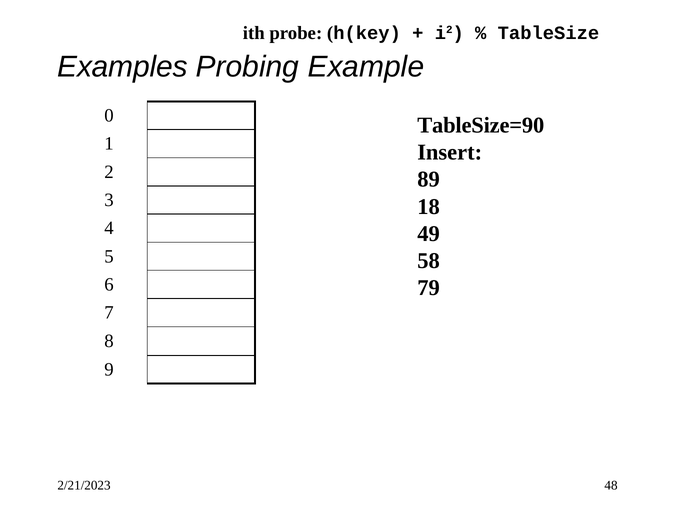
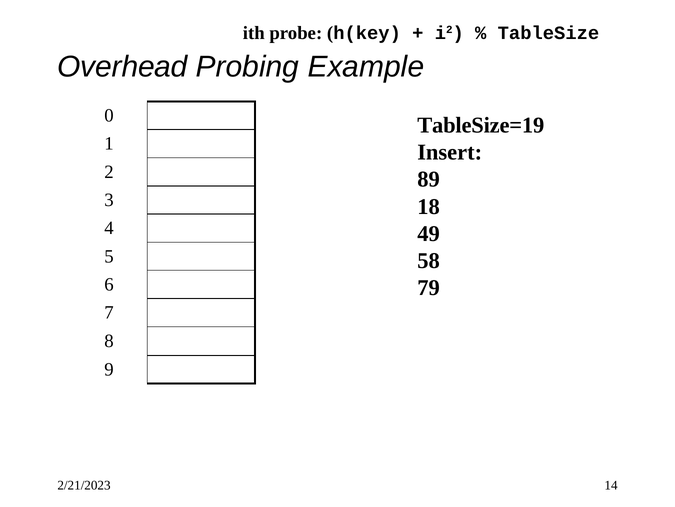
Examples: Examples -> Overhead (123, 67)
TableSize=90: TableSize=90 -> TableSize=19 (481, 125)
48: 48 -> 14 (611, 485)
